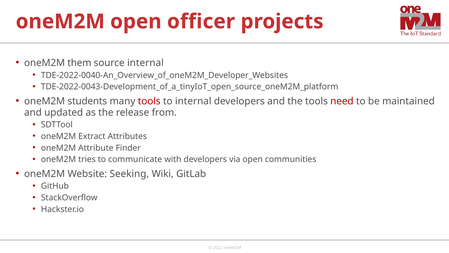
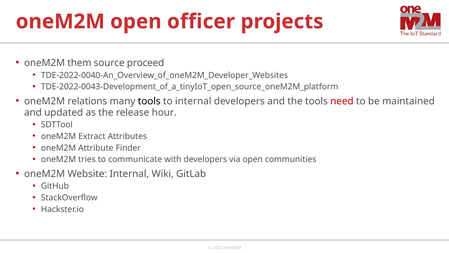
source internal: internal -> proceed (146, 63)
students: students -> relations (87, 101)
tools colour: red -> black (149, 101)
from: from -> hour (164, 112)
Website Seeking: Seeking -> Internal (129, 173)
